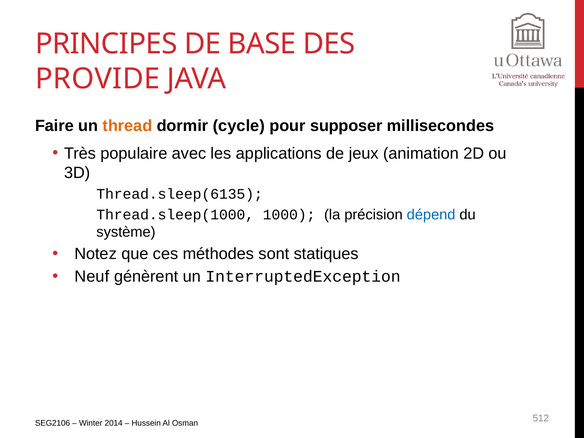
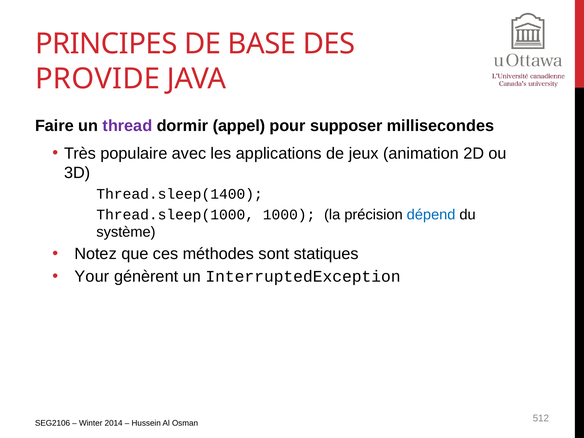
thread colour: orange -> purple (127, 126)
cycle: cycle -> appel (239, 126)
Thread.sleep(6135: Thread.sleep(6135 -> Thread.sleep(1400 (180, 194)
Neuf: Neuf -> Your (92, 277)
